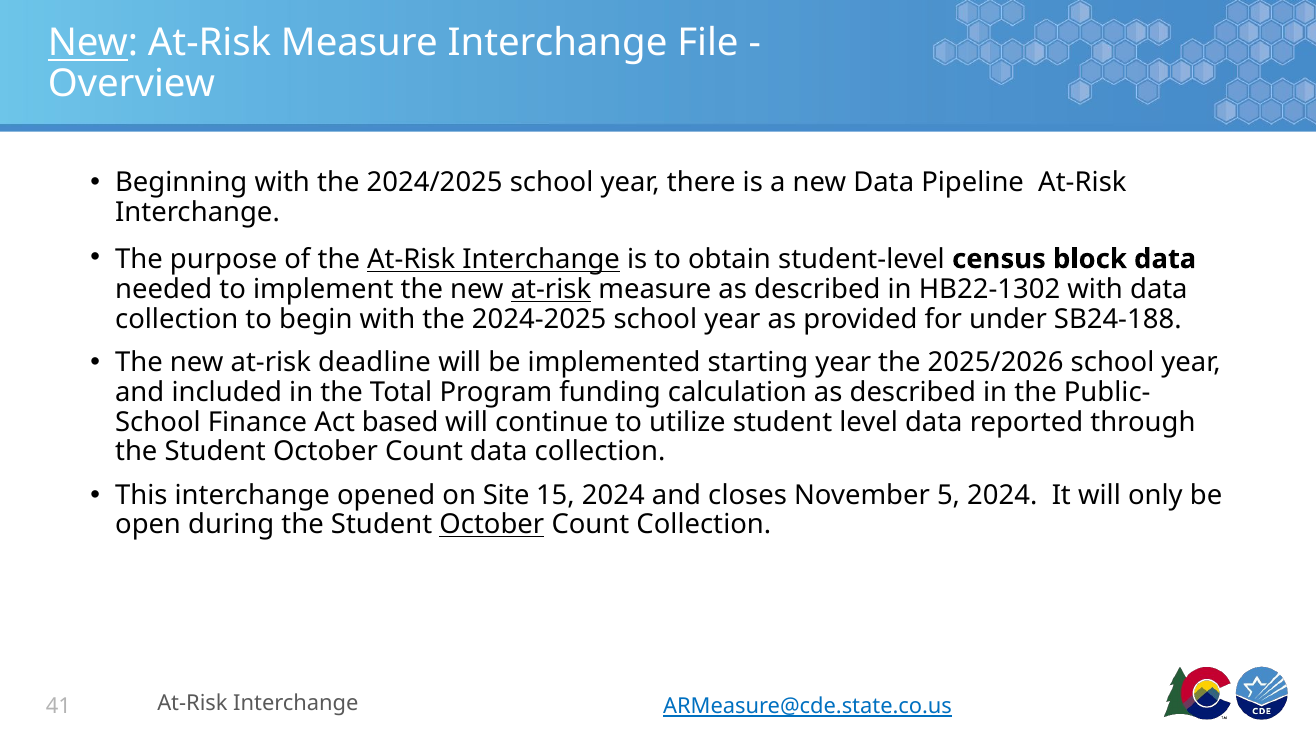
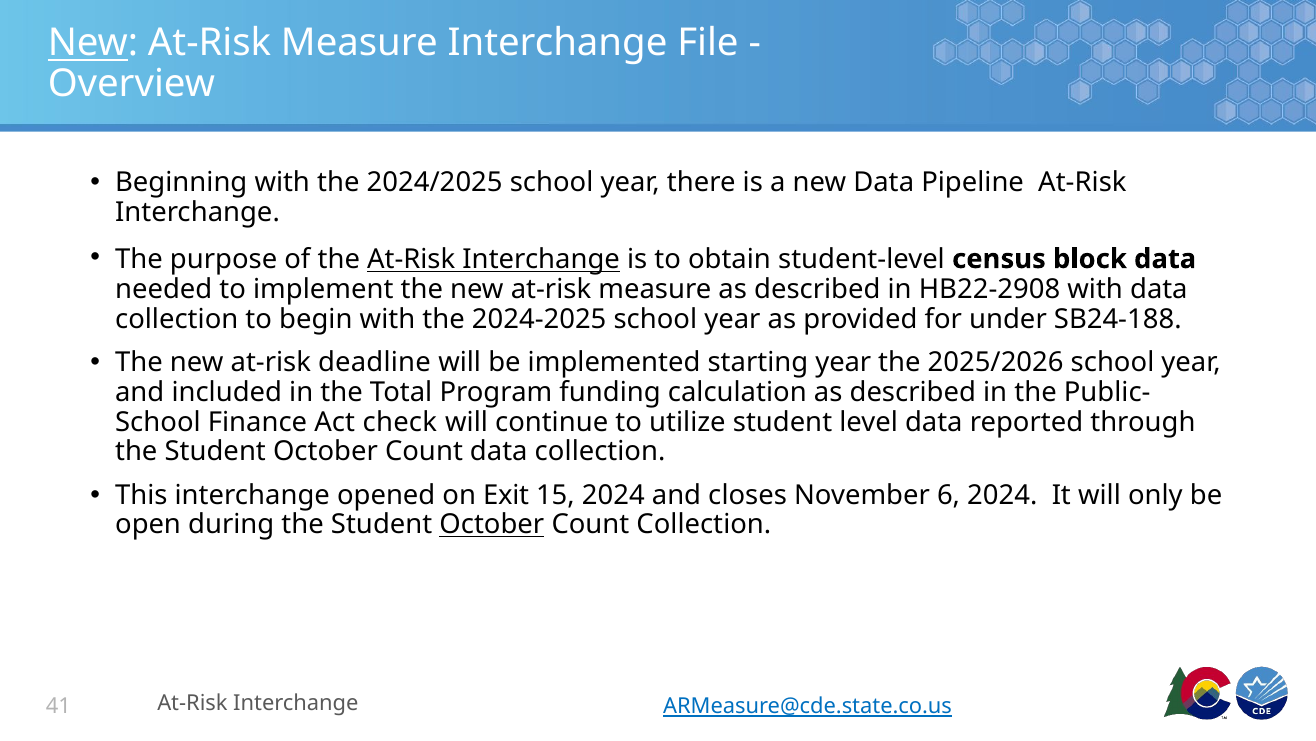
at-risk underline: present -> none (551, 289)
HB22-1302: HB22-1302 -> HB22-2908 (990, 289)
based: based -> check (400, 422)
Site: Site -> Exit (506, 495)
5: 5 -> 6 (949, 495)
